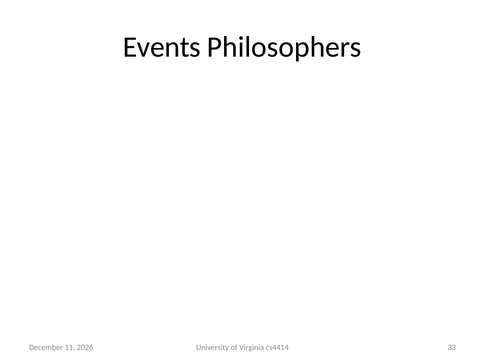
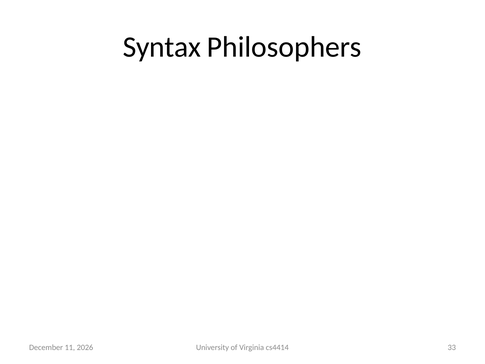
Events: Events -> Syntax (162, 47)
